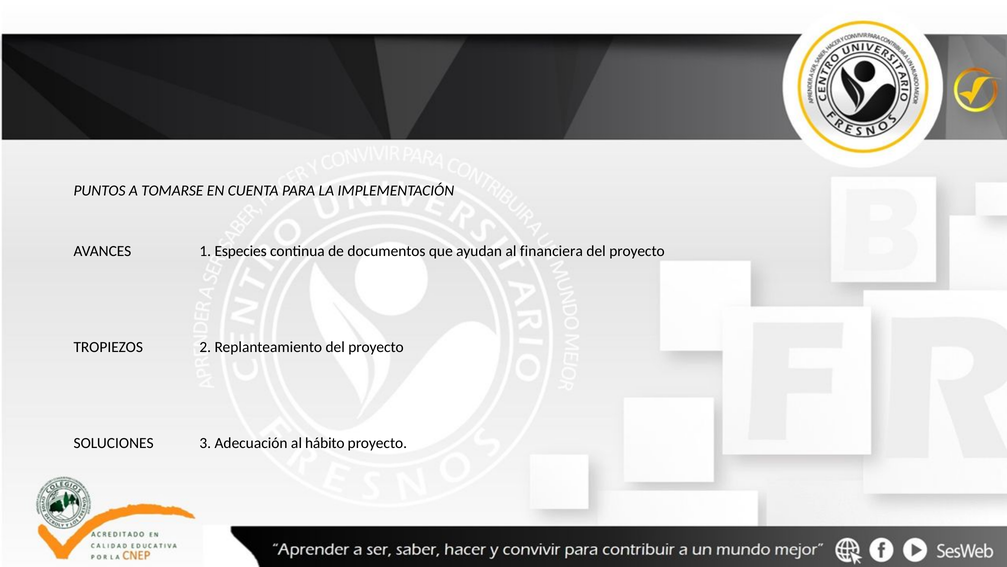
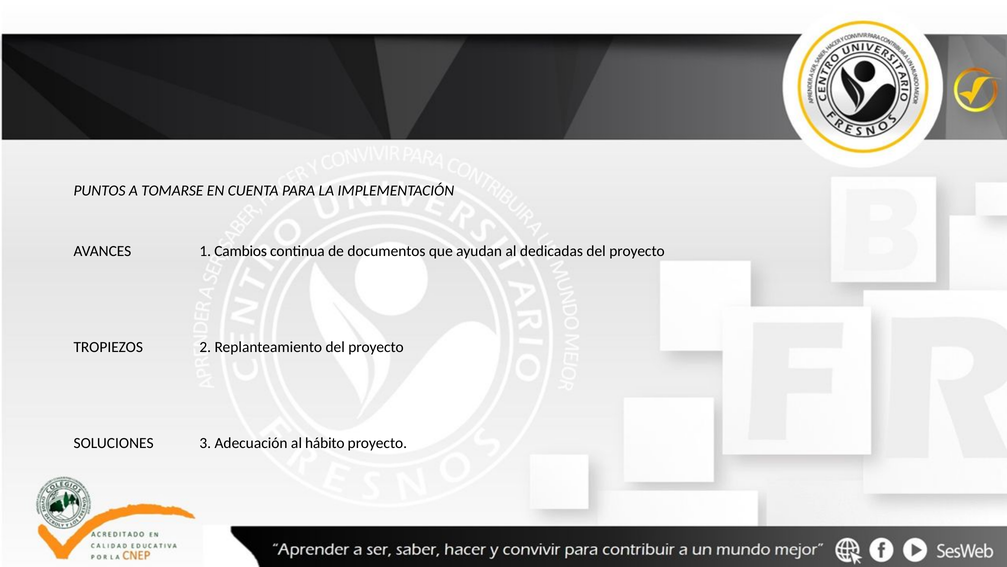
Especies: Especies -> Cambios (241, 251)
financiera: financiera -> dedicadas (551, 251)
